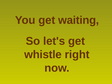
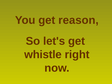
waiting: waiting -> reason (78, 20)
